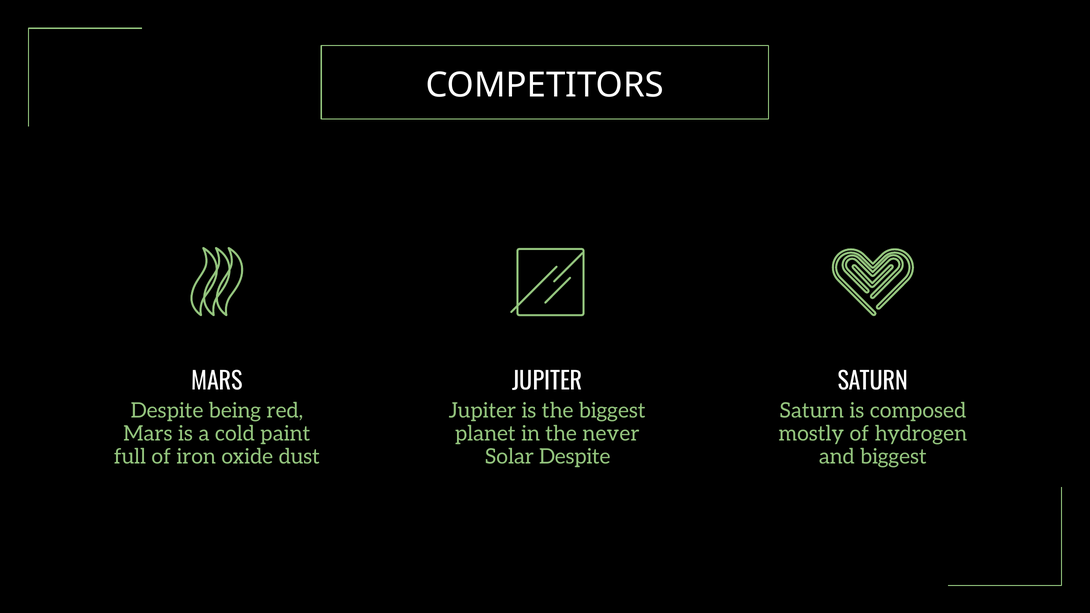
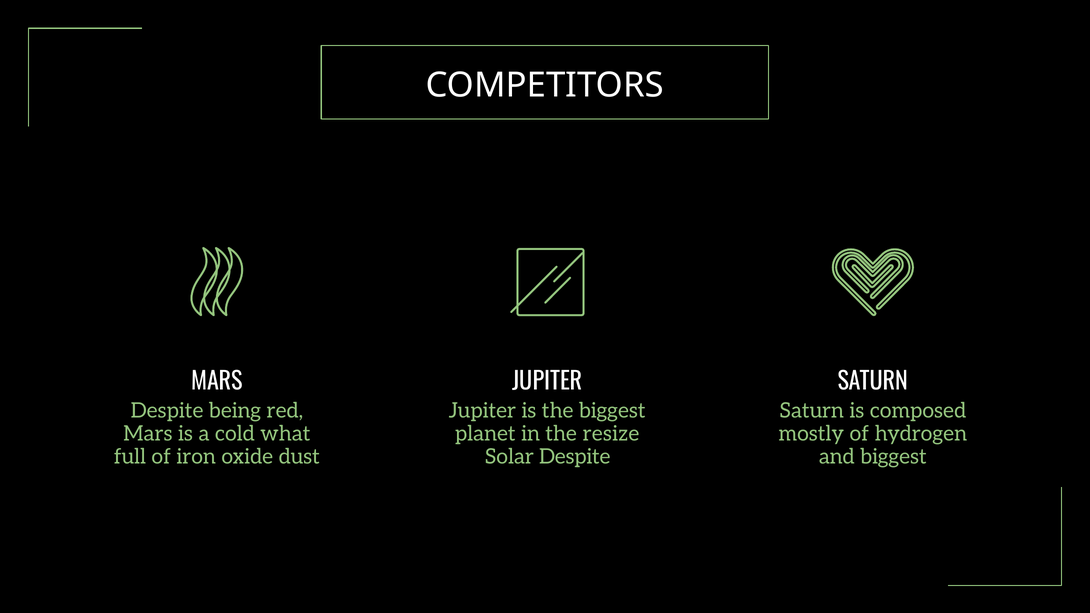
paint: paint -> what (285, 434)
never: never -> resize (611, 434)
